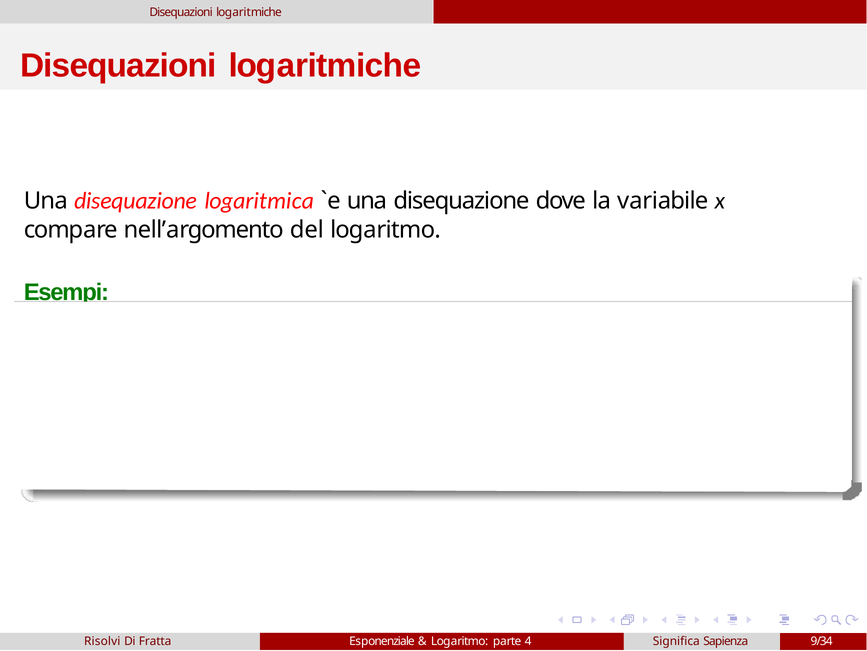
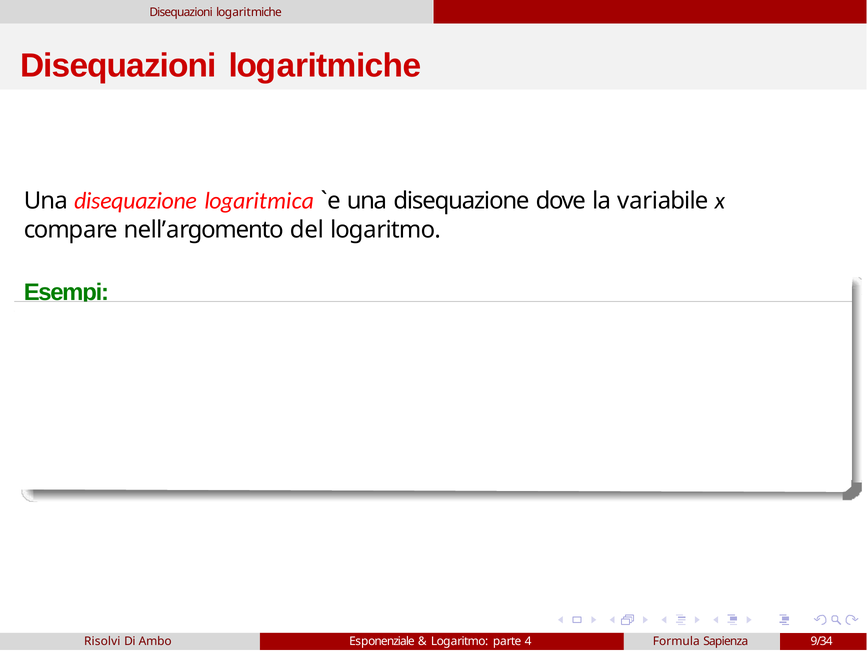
Fratta: Fratta -> Ambo (155, 641)
Significa: Significa -> Formula (676, 641)
